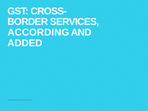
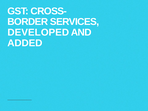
ACCORDING: ACCORDING -> DEVELOPED (38, 32)
